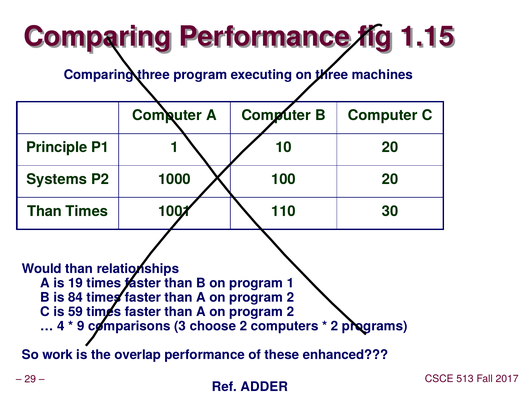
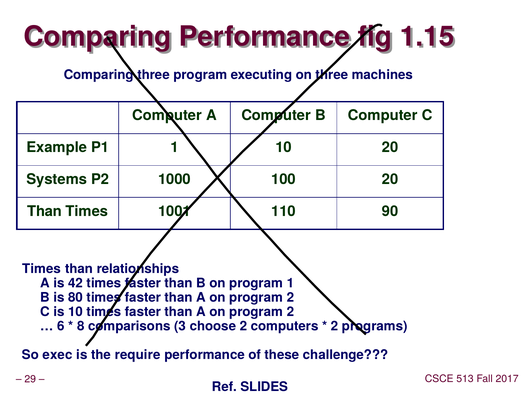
Principle: Principle -> Example (57, 148)
30: 30 -> 90 (390, 211)
Would: Would -> Times (42, 269)
19: 19 -> 42 (76, 284)
84: 84 -> 80 (76, 298)
is 59: 59 -> 10 (76, 312)
4: 4 -> 6 (61, 327)
9: 9 -> 8 (81, 327)
work: work -> exec (58, 355)
overlap: overlap -> require (138, 355)
enhanced: enhanced -> challenge (346, 355)
ADDER: ADDER -> SLIDES (264, 387)
